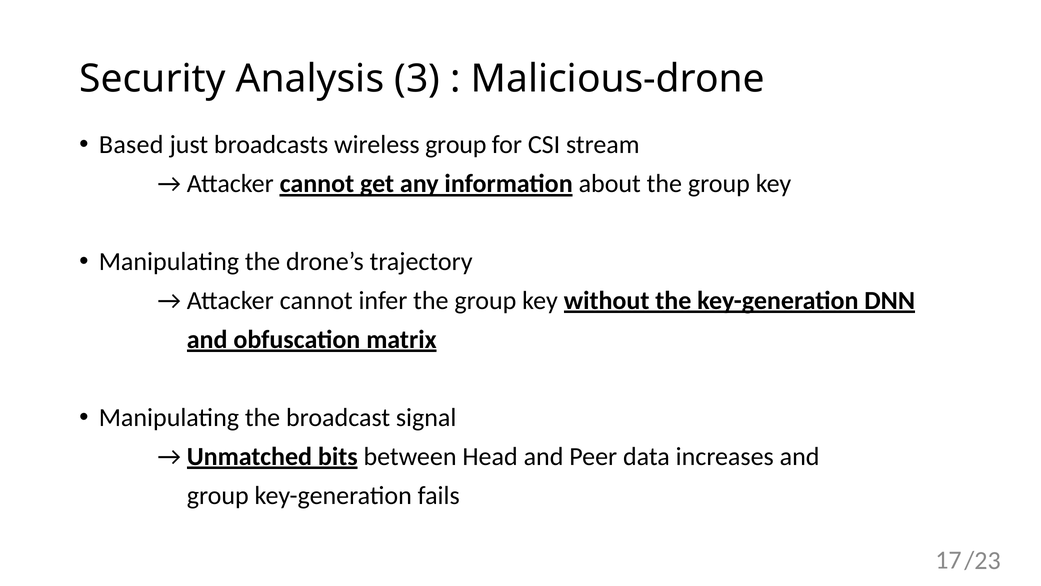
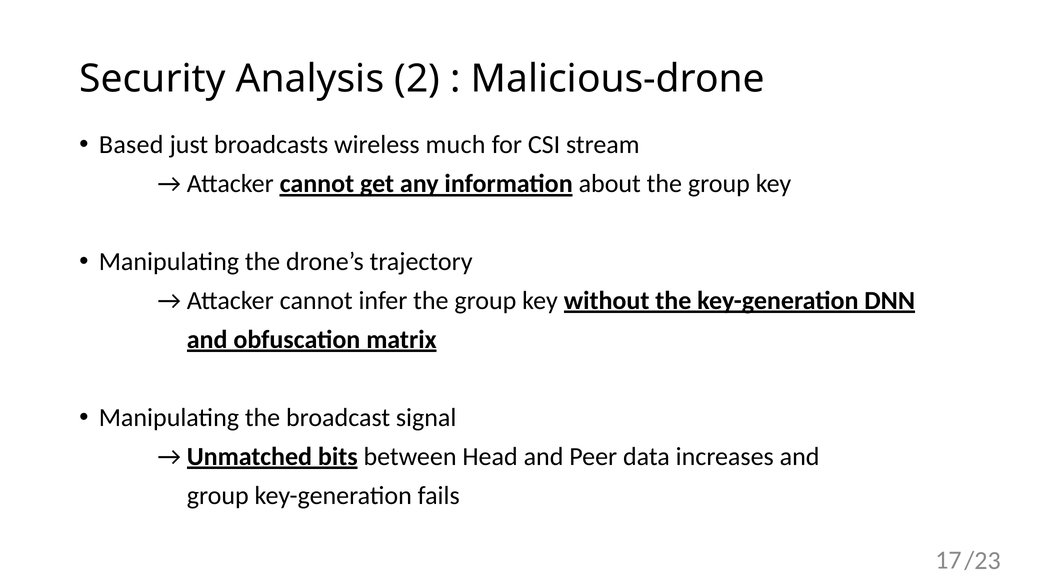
3: 3 -> 2 (417, 79)
wireless group: group -> much (456, 145)
